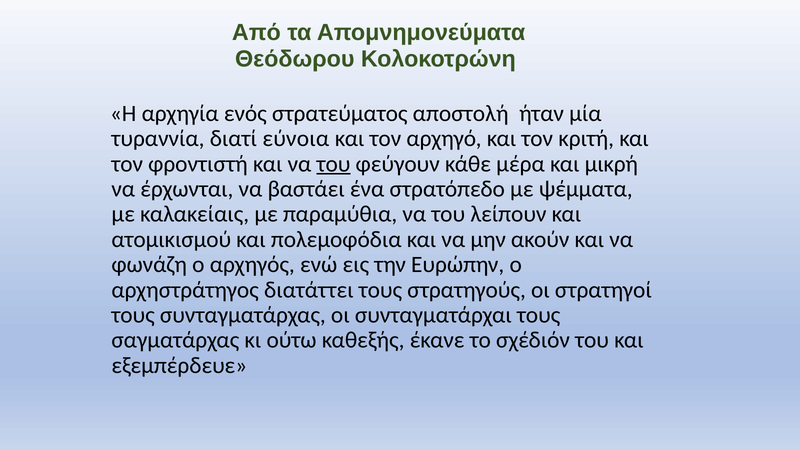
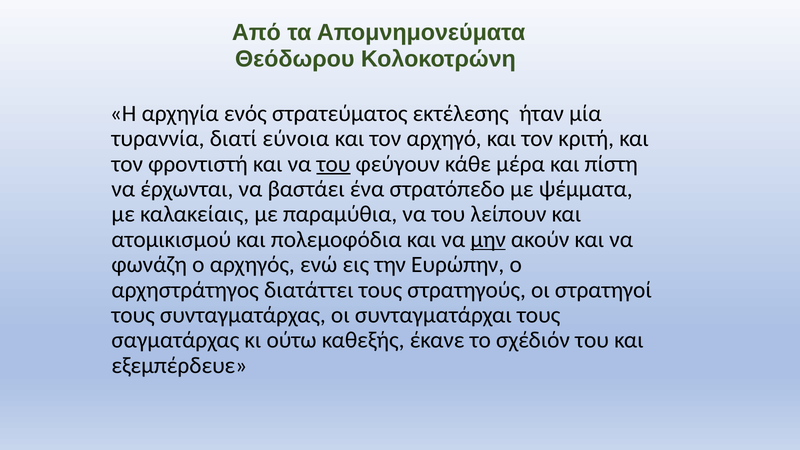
αποστολή: αποστολή -> εκτέλεσης (461, 113)
μικρή: μικρή -> πίστη (611, 164)
μην underline: none -> present (488, 239)
